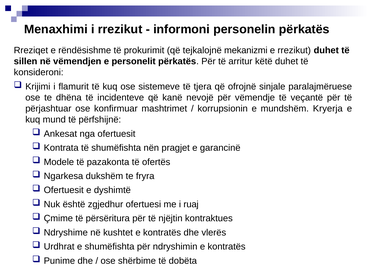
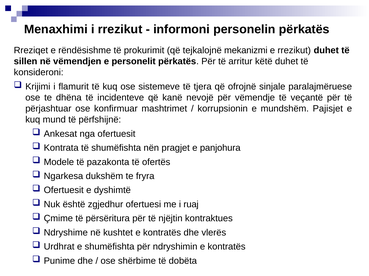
Kryerja: Kryerja -> Pajisjet (328, 109)
garancinë: garancinë -> panjohura (220, 148)
